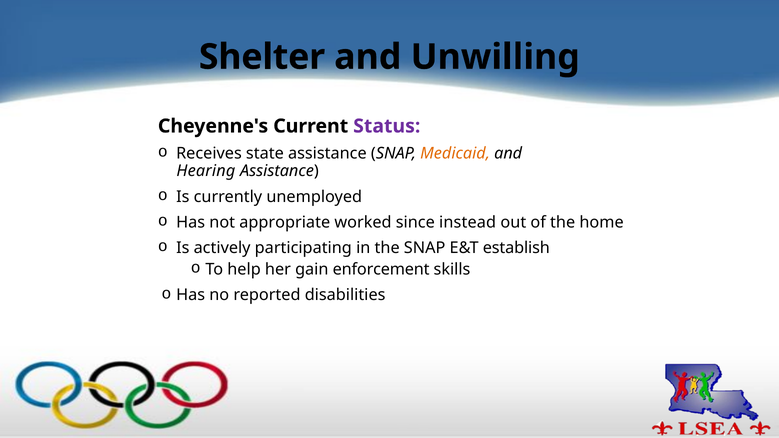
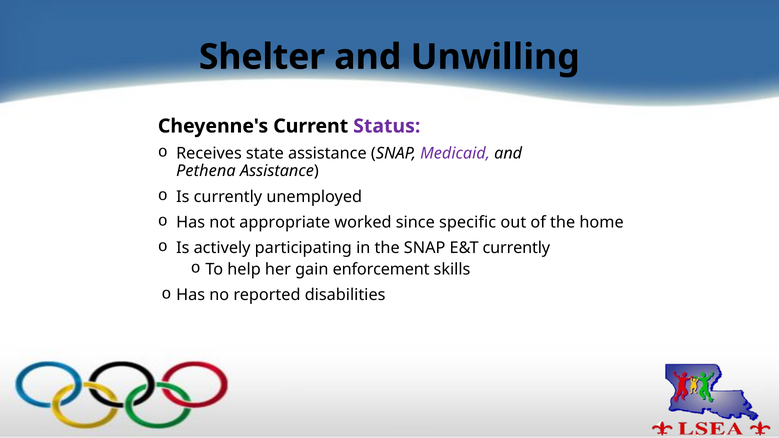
Medicaid colour: orange -> purple (455, 154)
Hearing: Hearing -> Pethena (206, 171)
instead: instead -> specific (468, 222)
E&T establish: establish -> currently (516, 248)
